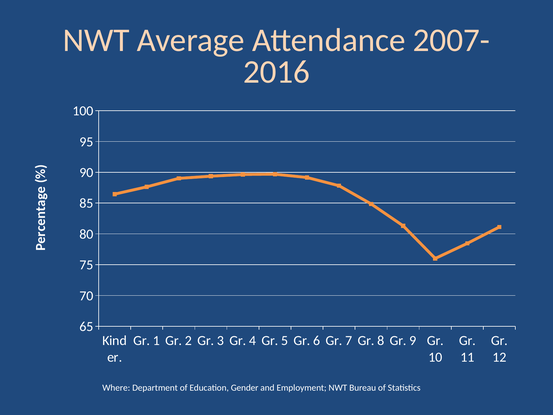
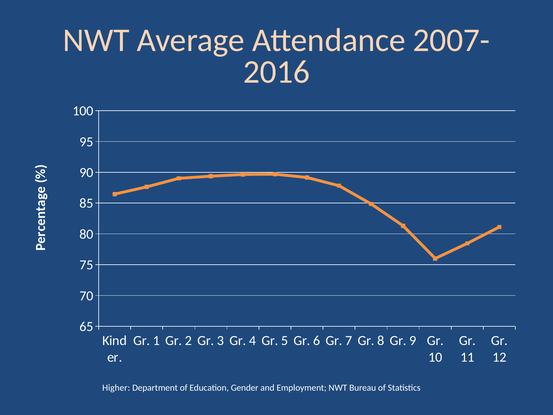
Where: Where -> Higher (116, 388)
